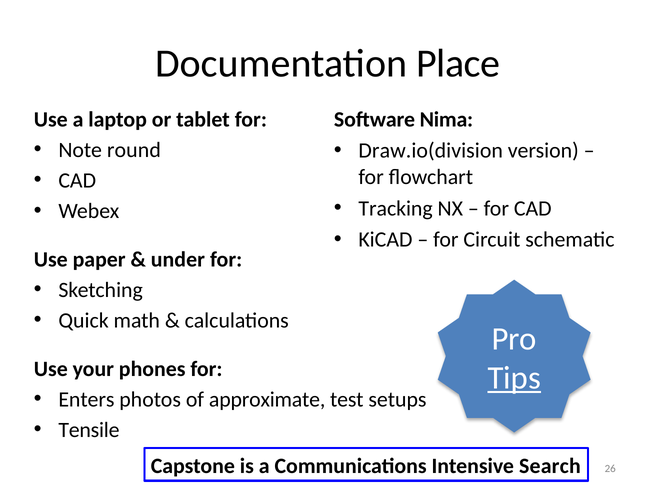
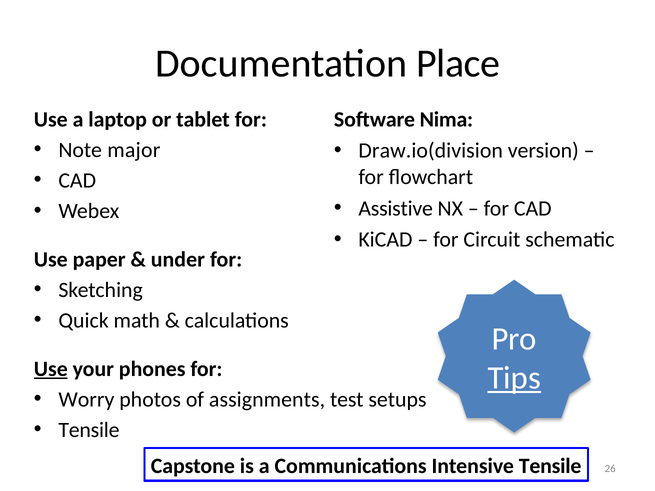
round: round -> major (134, 150)
Tracking: Tracking -> Assistive (396, 208)
Use underline: none -> present (51, 369)
Enters: Enters -> Worry (86, 400)
approximate: approximate -> assignments (267, 400)
Intensive Search: Search -> Tensile (550, 466)
